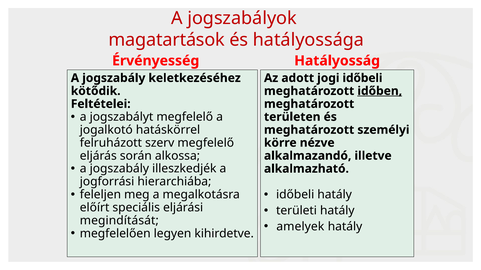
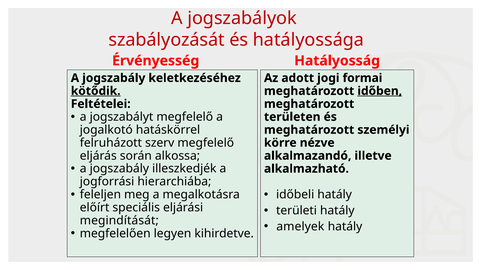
magatartások: magatartások -> szabályozását (167, 40)
jogi időbeli: időbeli -> formai (362, 78)
kötődik underline: none -> present (96, 91)
